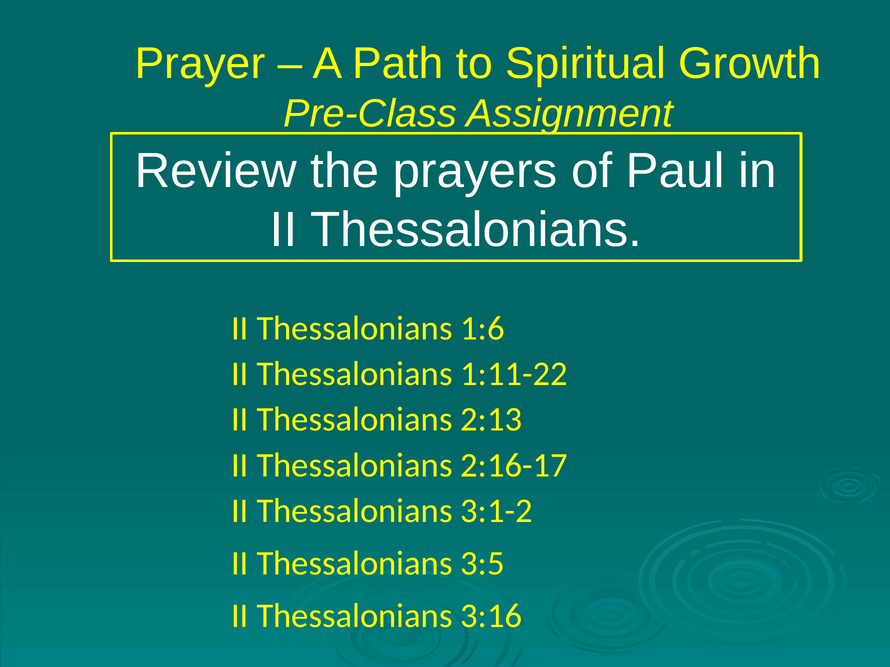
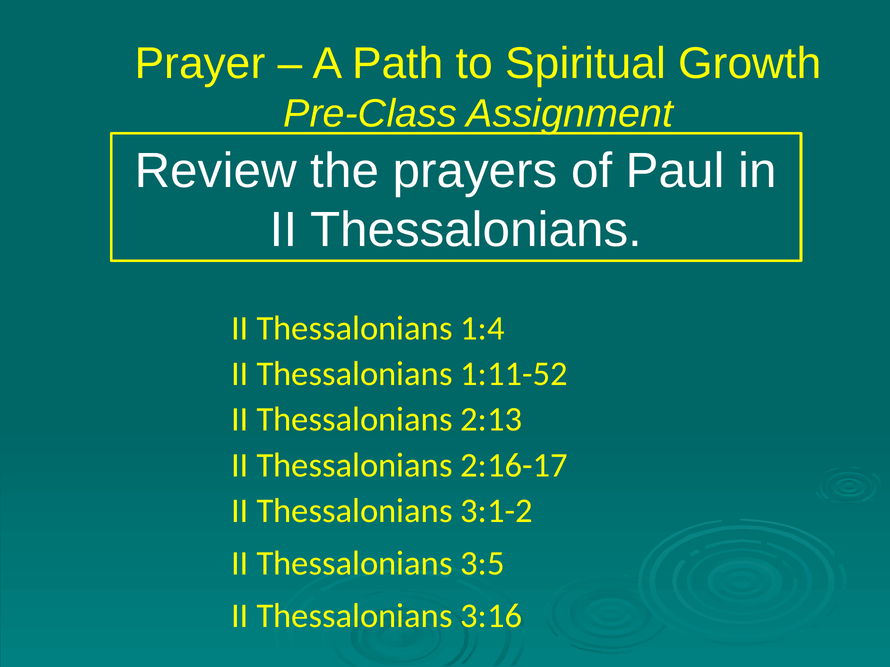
1:6: 1:6 -> 1:4 (483, 328)
1:11-22: 1:11-22 -> 1:11-52 (514, 374)
